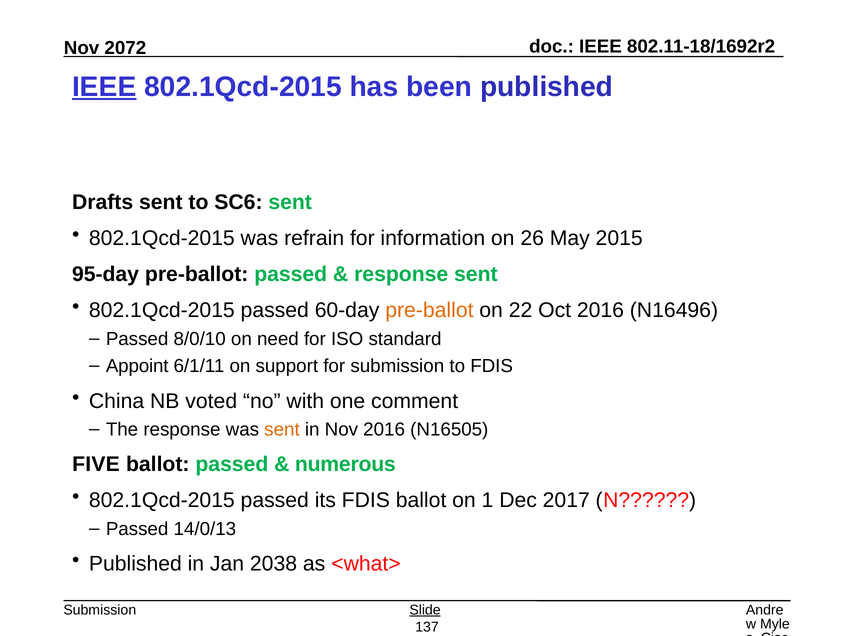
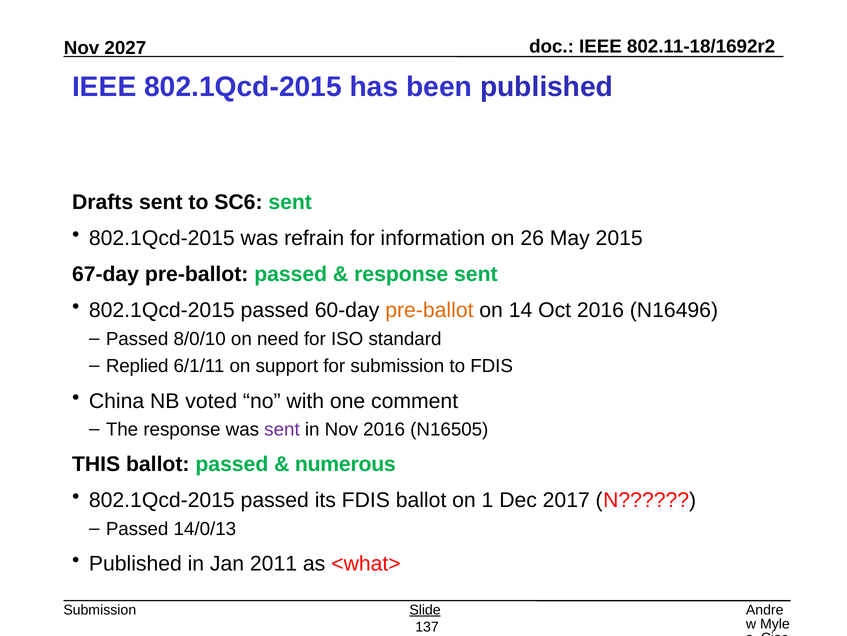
2072: 2072 -> 2027 (125, 48)
IEEE underline: present -> none (104, 87)
95-day: 95-day -> 67-day (106, 274)
22: 22 -> 14 (521, 310)
Appoint: Appoint -> Replied (137, 366)
sent colour: orange -> purple (282, 429)
FIVE: FIVE -> THIS (96, 464)
2038: 2038 -> 2011 (274, 563)
